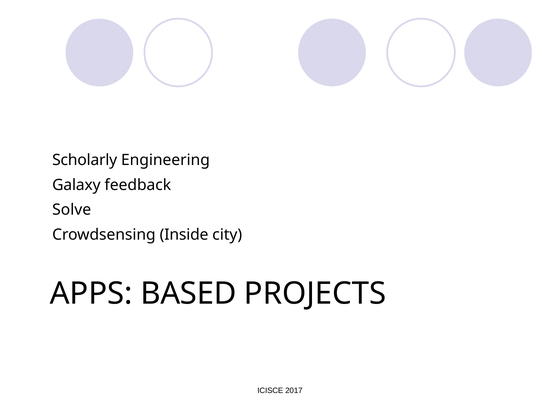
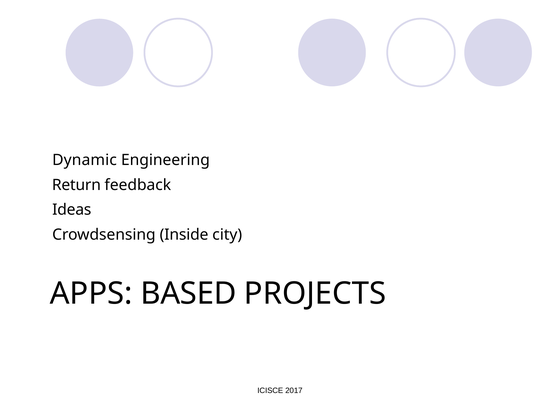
Scholarly: Scholarly -> Dynamic (85, 160)
Galaxy: Galaxy -> Return (76, 185)
Solve: Solve -> Ideas (72, 210)
